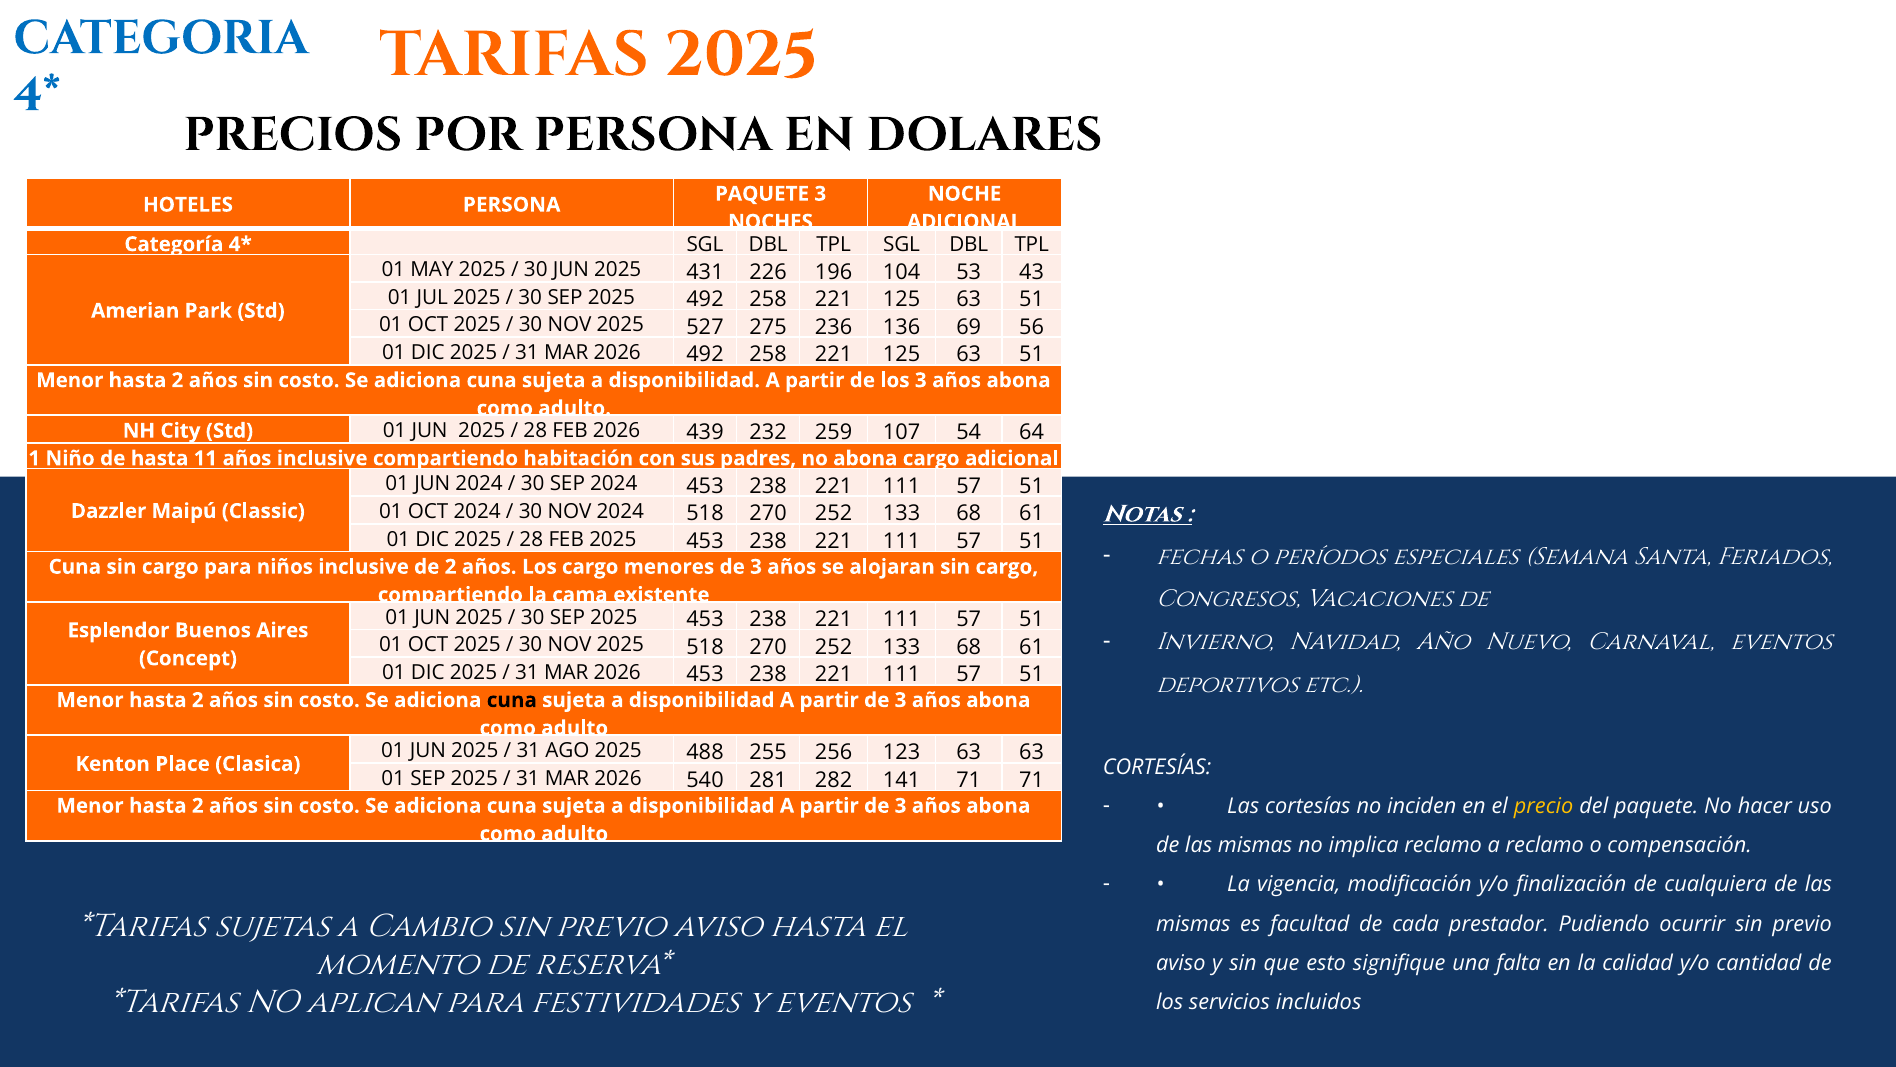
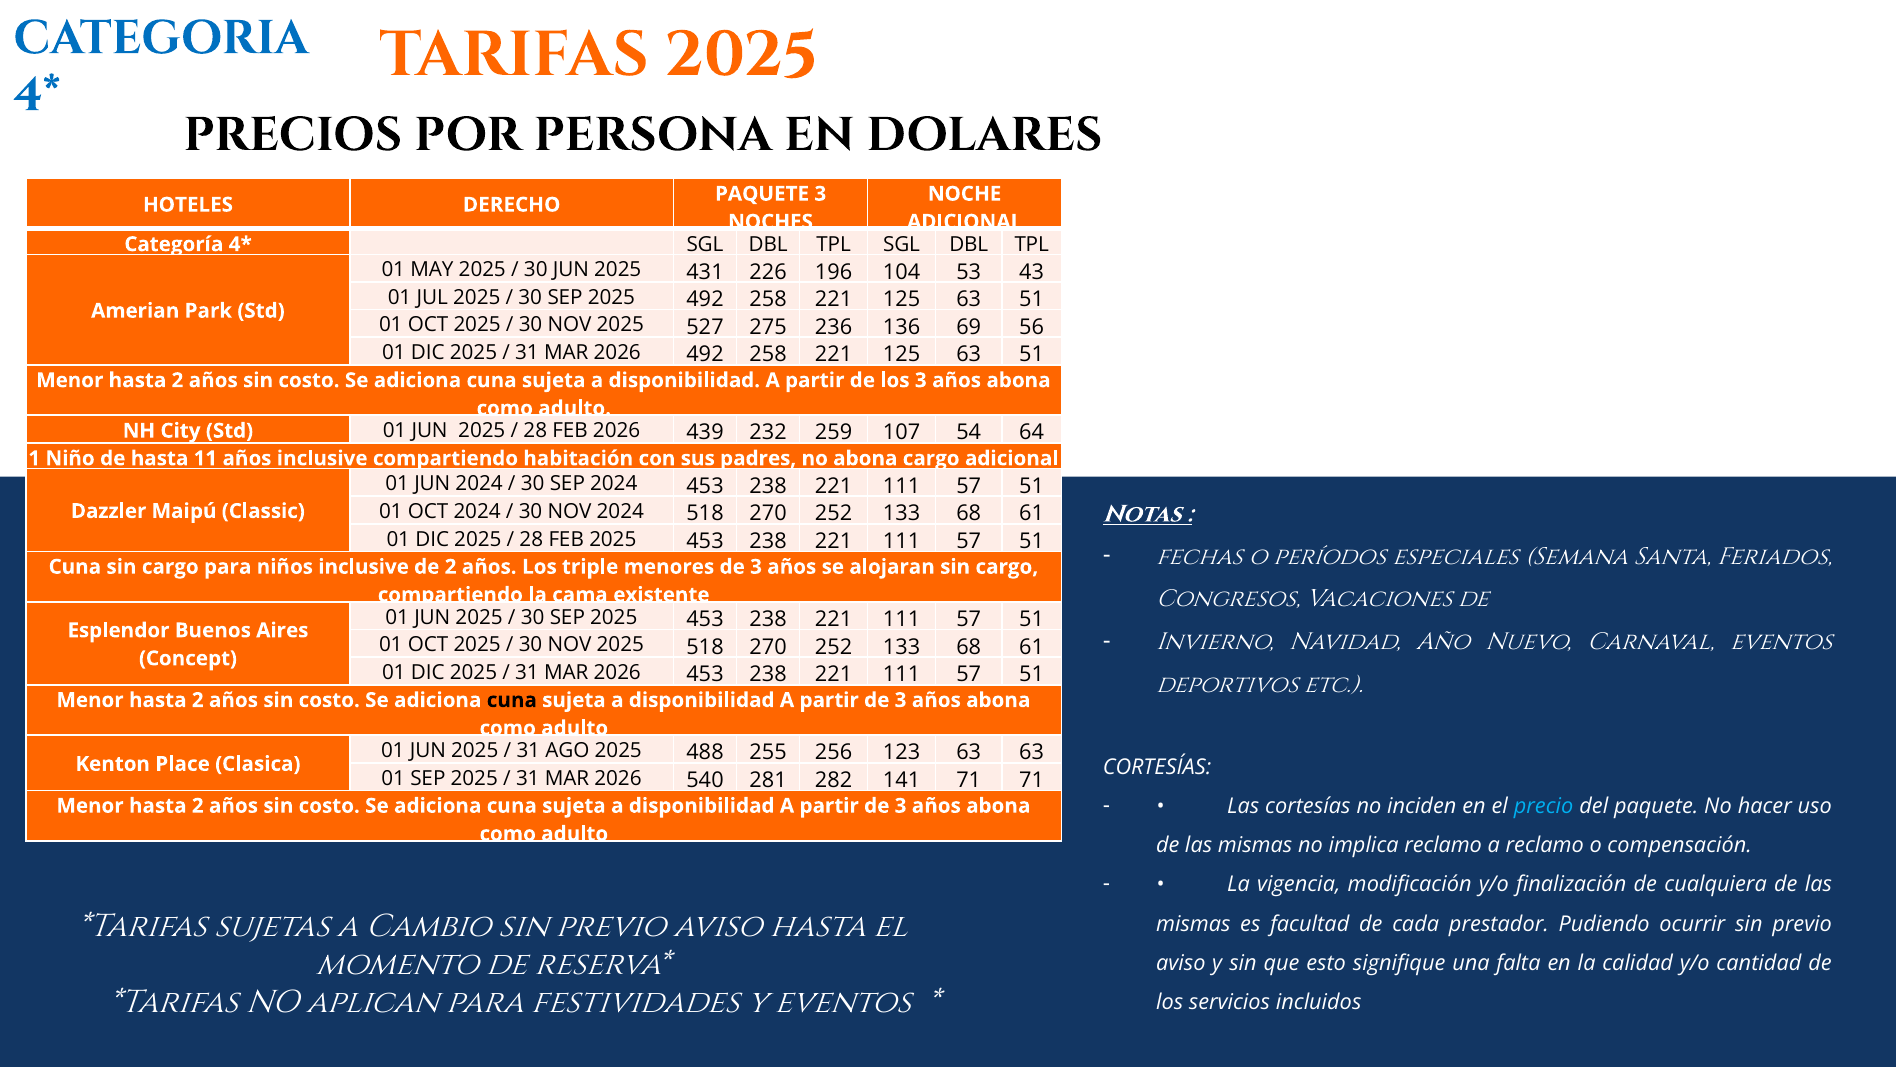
HOTELES PERSONA: PERSONA -> DERECHO (512, 205)
Los cargo: cargo -> triple (590, 567)
precio colour: yellow -> light blue (1544, 806)
